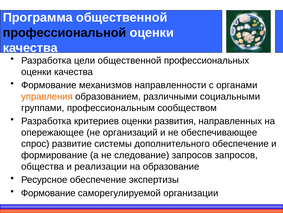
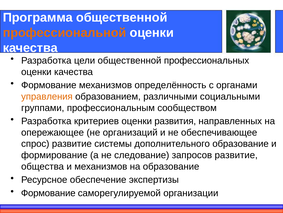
профессиональной colour: black -> orange (65, 33)
направленности: направленности -> определённость (170, 85)
дополнительного обеспечение: обеспечение -> образование (241, 143)
запросов запросов: запросов -> развитие (236, 155)
и реализации: реализации -> механизмов (101, 166)
